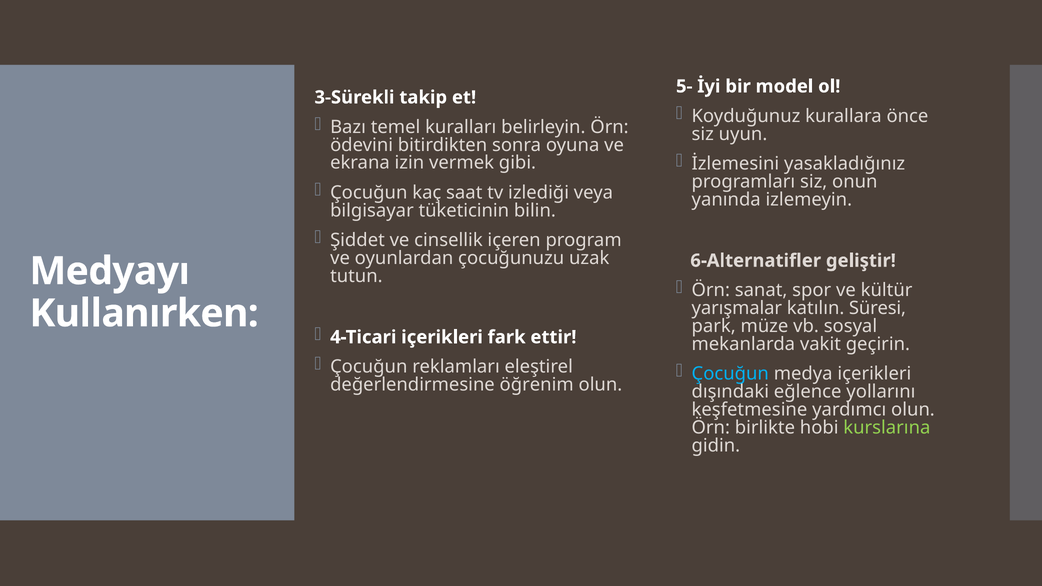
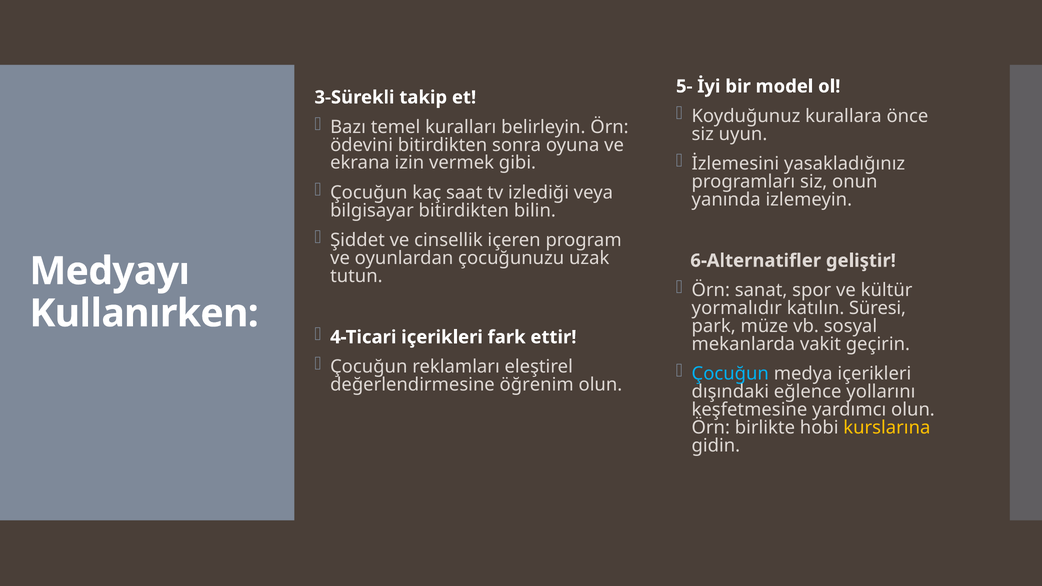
bilgisayar tüketicinin: tüketicinin -> bitirdikten (464, 210)
yarışmalar: yarışmalar -> yormalıdır (737, 308)
kurslarına colour: light green -> yellow (887, 428)
